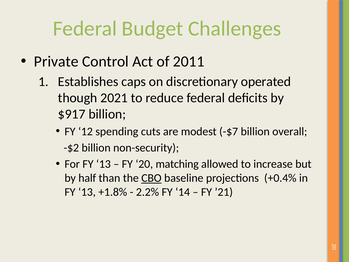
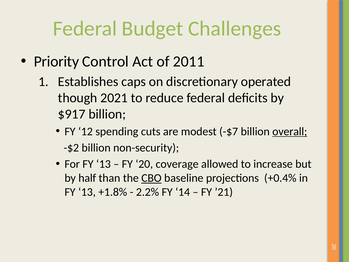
Private: Private -> Priority (56, 62)
overall underline: none -> present (290, 131)
matching: matching -> coverage (177, 164)
